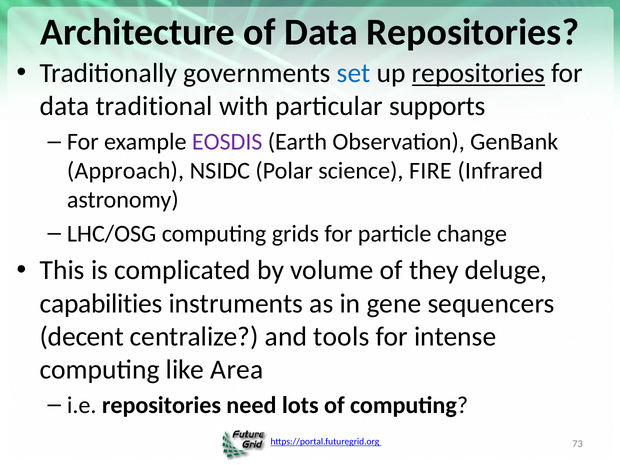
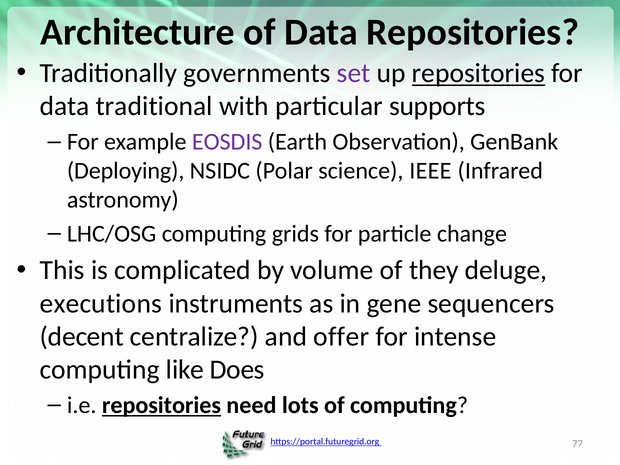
set colour: blue -> purple (354, 73)
Approach: Approach -> Deploying (126, 171)
FIRE: FIRE -> IEEE (430, 171)
capabilities: capabilities -> executions (101, 303)
tools: tools -> offer (341, 337)
Area: Area -> Does (237, 370)
repositories underline: none -> present (161, 405)
73: 73 -> 77 (578, 444)
